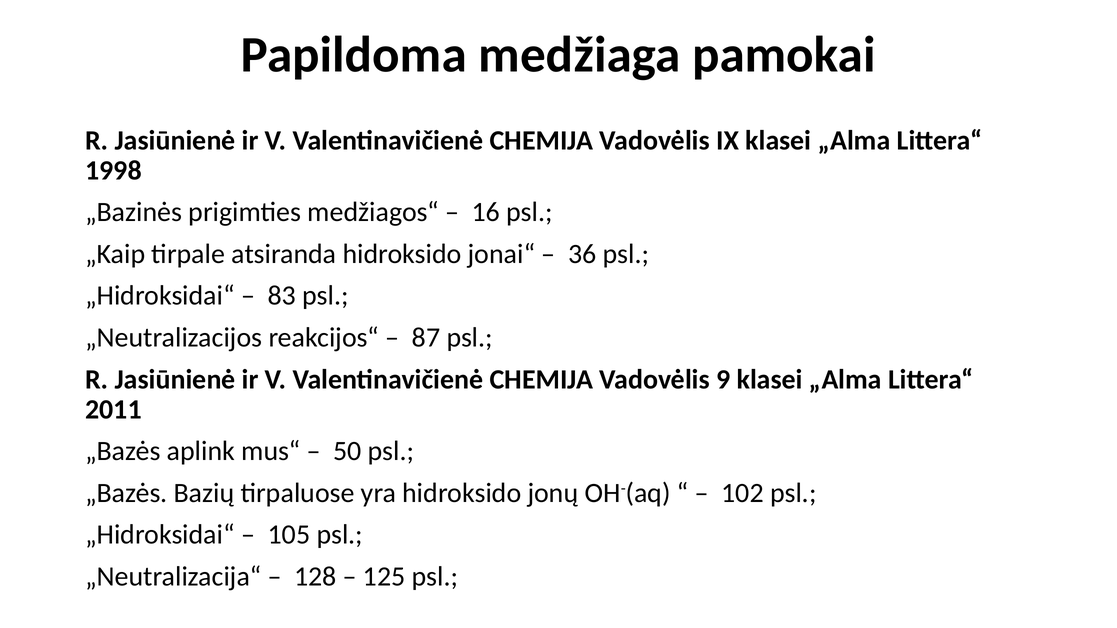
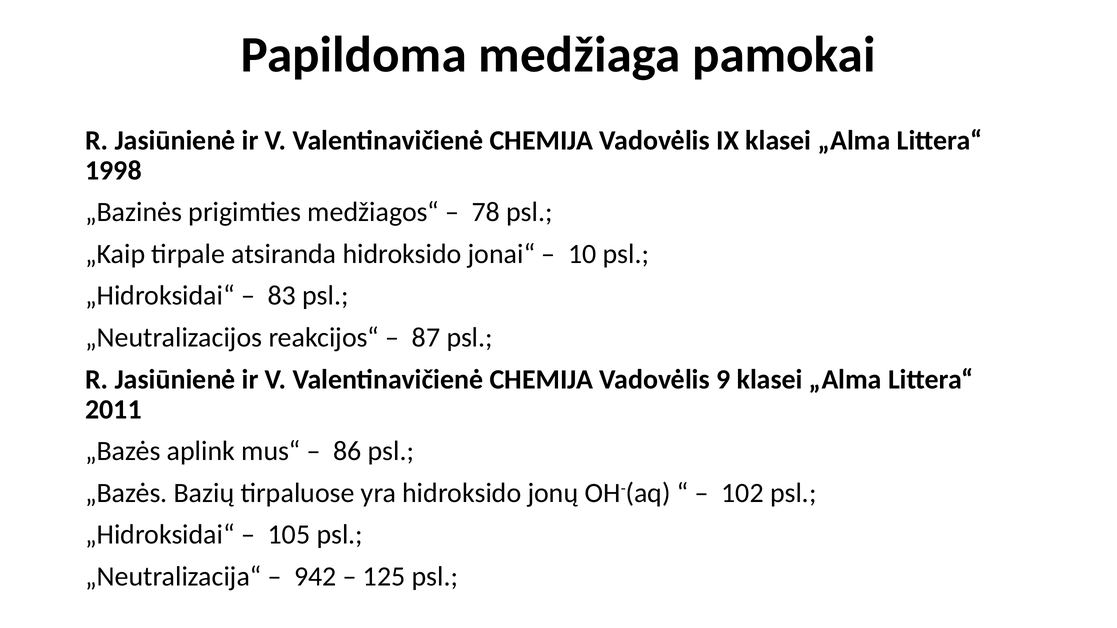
16: 16 -> 78 (486, 212)
36: 36 -> 10 (582, 254)
50: 50 -> 86 (347, 451)
128: 128 -> 942 (315, 577)
